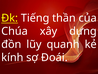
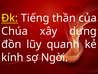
Đoái: Đoái -> Ngời (54, 57)
